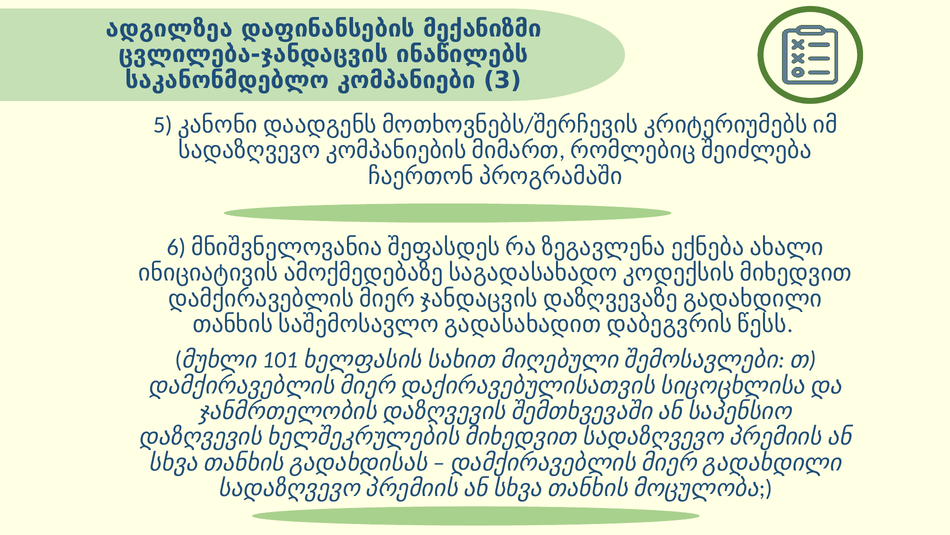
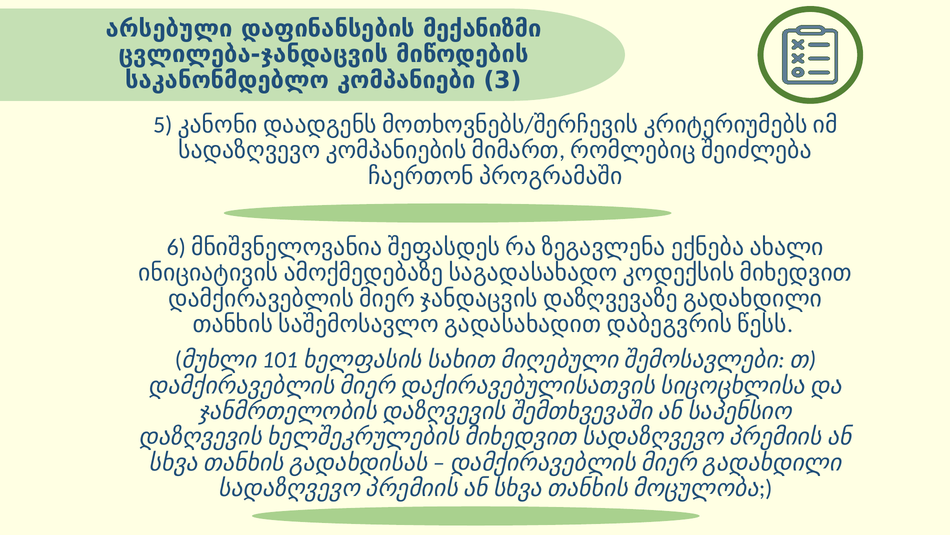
ადგილზეა: ადგილზეა -> არსებული (169, 29)
ინაწილებს: ინაწილებს -> მიწოდების (462, 55)
